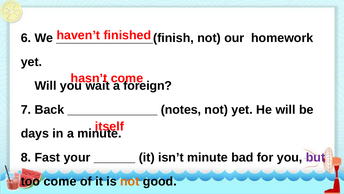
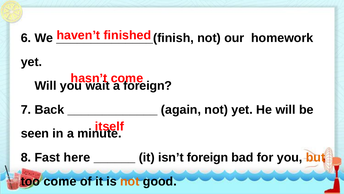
notes: notes -> again (181, 109)
days: days -> seen (35, 133)
your: your -> here (77, 157)
isn’t minute: minute -> foreign (208, 157)
but colour: purple -> orange (316, 157)
